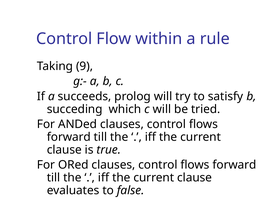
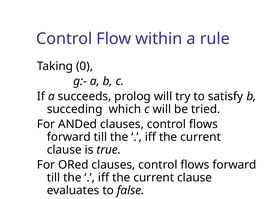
9: 9 -> 0 (85, 66)
